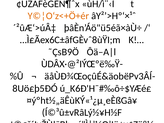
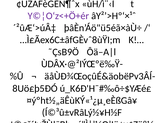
Y©¦O‘z<+Ö+ér colour: orange -> purple (58, 16)
